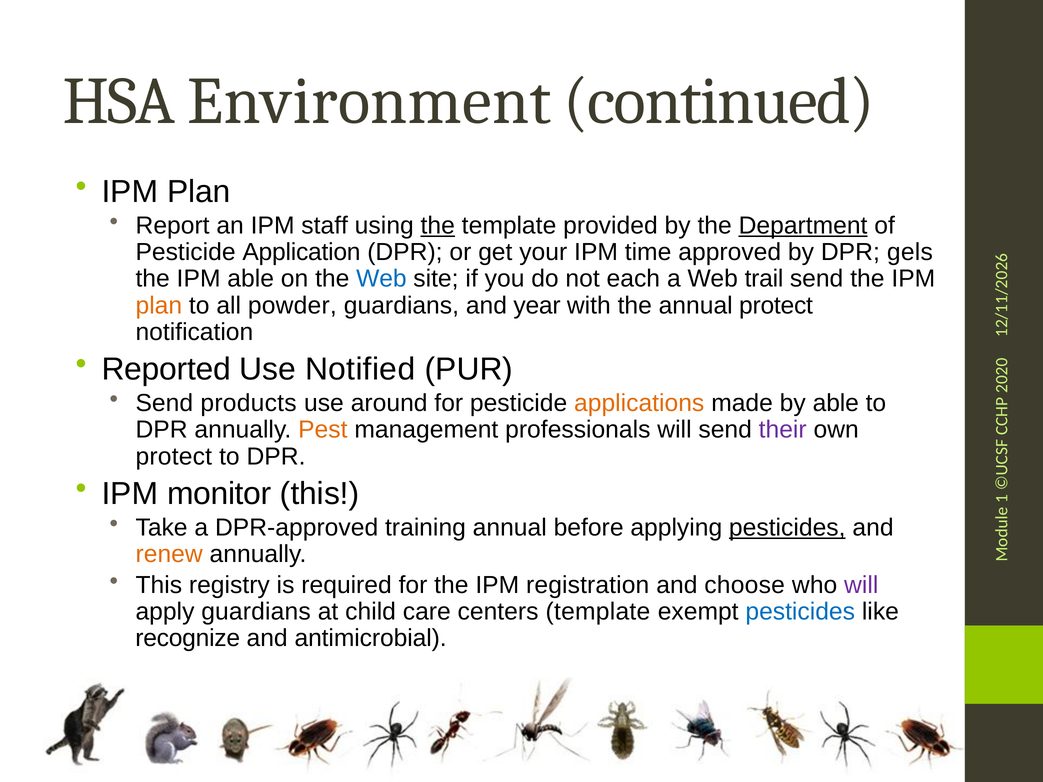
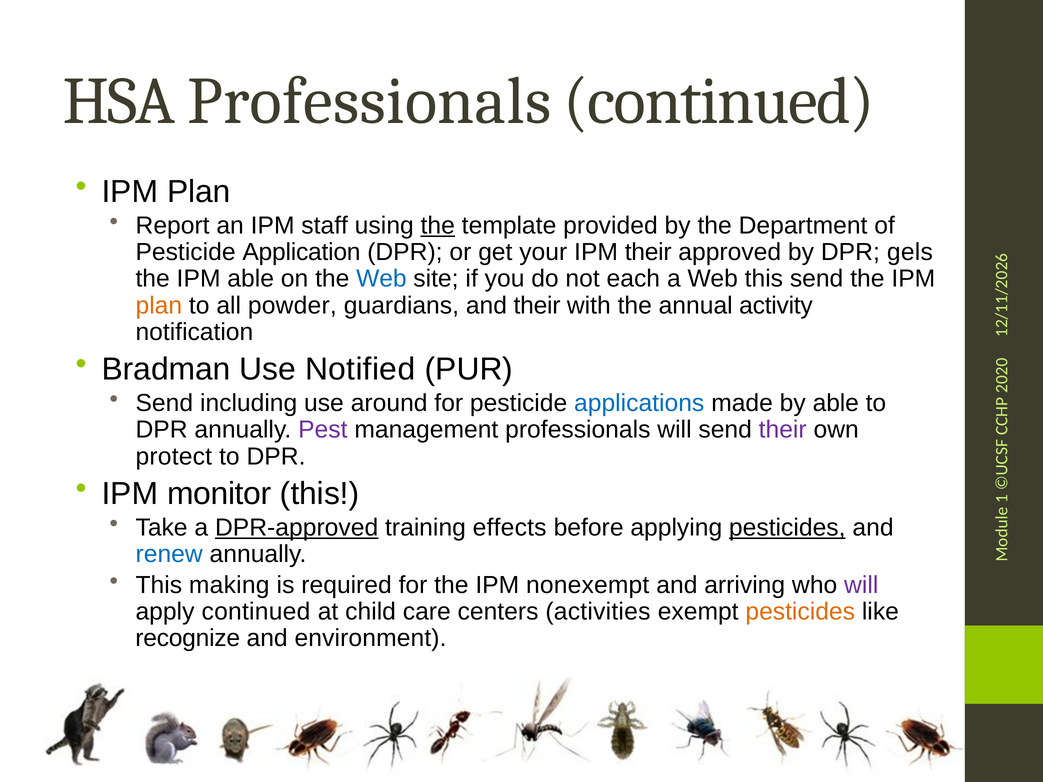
HSA Environment: Environment -> Professionals (369, 101)
Department underline: present -> none (803, 226)
IPM time: time -> their (648, 252)
Web trail: trail -> this (764, 279)
and year: year -> their (537, 306)
annual protect: protect -> activity (776, 306)
Reported: Reported -> Bradman (166, 369)
products: products -> including (249, 403)
applications colour: orange -> blue (639, 403)
Pest colour: orange -> purple (323, 430)
DPR-approved underline: none -> present (297, 528)
training annual: annual -> effects (510, 528)
renew colour: orange -> blue (169, 554)
registry: registry -> making (229, 585)
registration: registration -> nonexempt (588, 585)
choose: choose -> arriving (745, 585)
apply guardians: guardians -> continued (256, 612)
centers template: template -> activities (598, 612)
pesticides colour: blue -> orange (800, 612)
antimicrobial: antimicrobial -> environment (371, 639)
